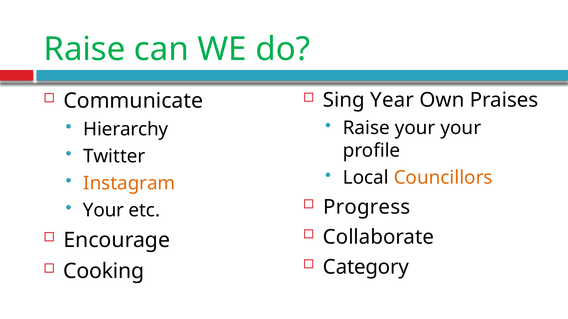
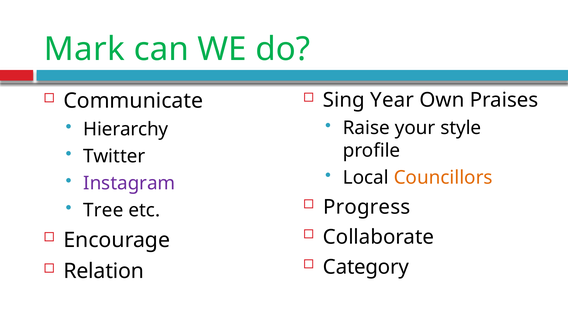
Raise: Raise -> Mark (84, 49)
your your: your -> style (461, 128)
Instagram colour: orange -> purple (129, 184)
Your: Your -> Tree (103, 211)
Cooking: Cooking -> Relation (104, 272)
